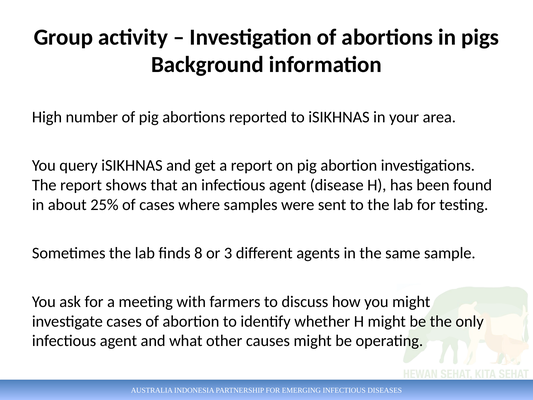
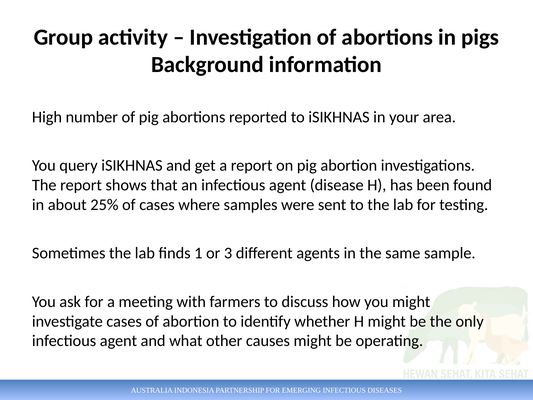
8: 8 -> 1 (198, 253)
